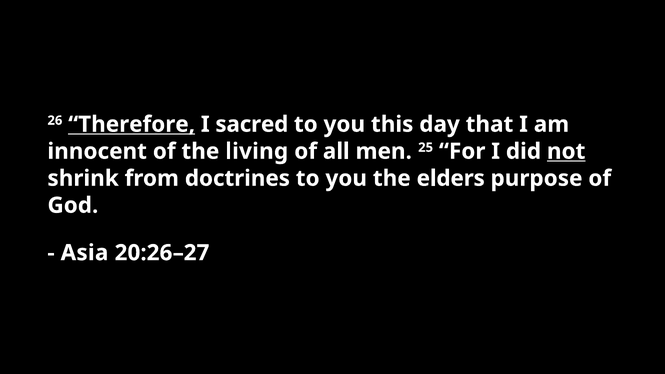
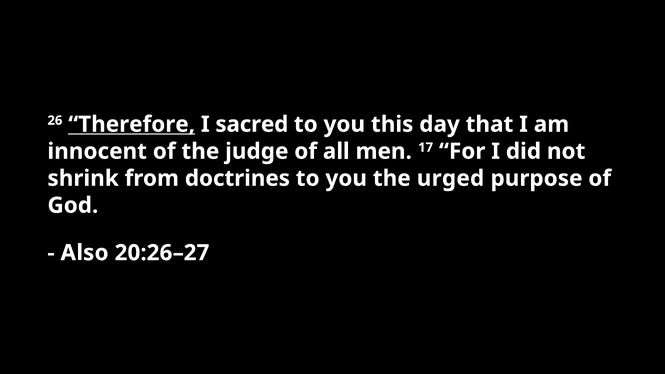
living: living -> judge (257, 151)
25: 25 -> 17 (426, 148)
not underline: present -> none (566, 151)
elders: elders -> urged (451, 178)
Asia: Asia -> Also (85, 253)
